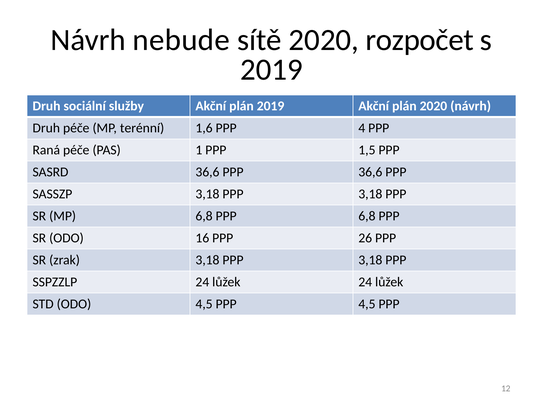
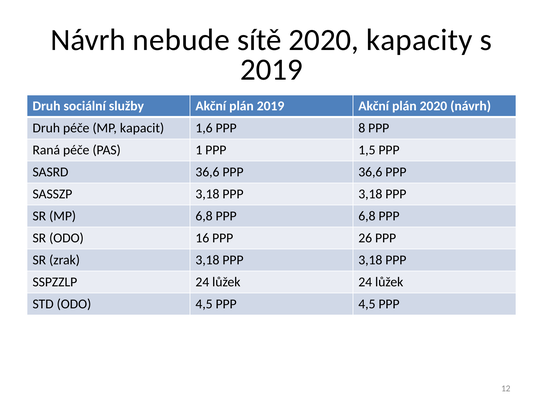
rozpočet: rozpočet -> kapacity (419, 40)
terénní: terénní -> kapacit (142, 128)
4: 4 -> 8 (362, 128)
